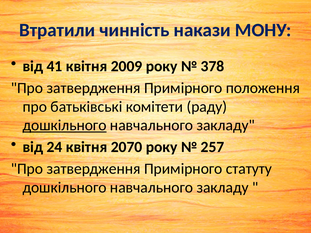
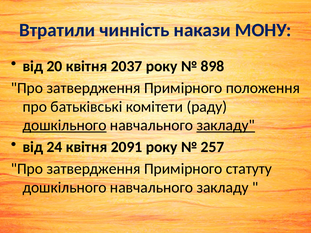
41: 41 -> 20 (54, 66)
2009: 2009 -> 2037 (127, 66)
378: 378 -> 898 (213, 66)
закладу underline: none -> present (226, 125)
2070: 2070 -> 2091 (127, 147)
